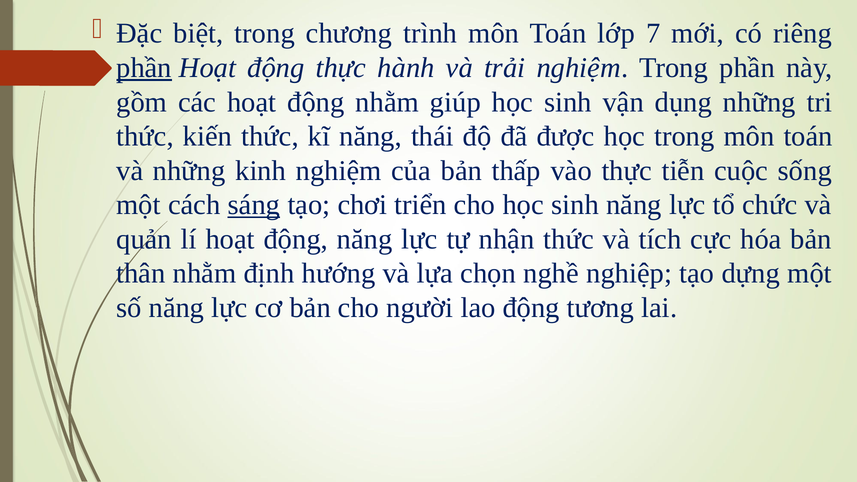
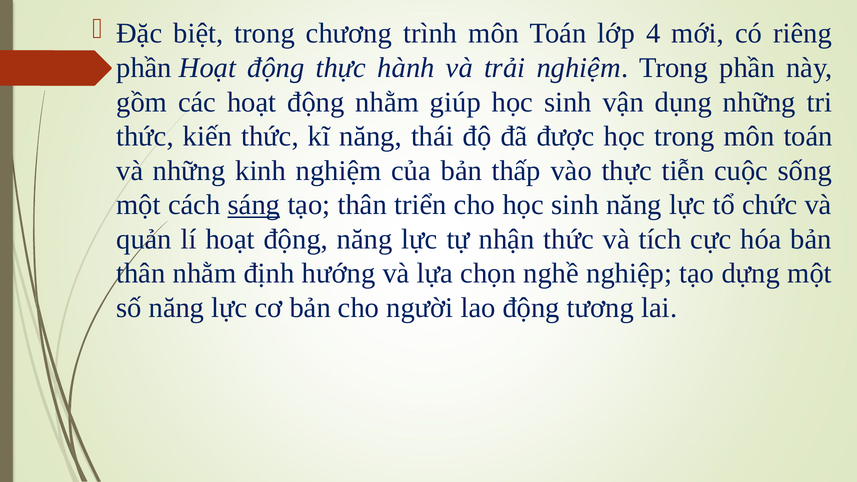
7: 7 -> 4 (653, 34)
phần underline: present -> none (144, 68)
tạo chơi: chơi -> thân (362, 205)
